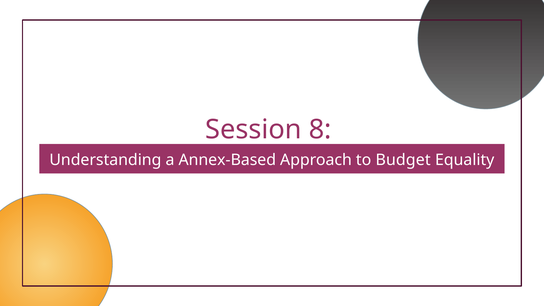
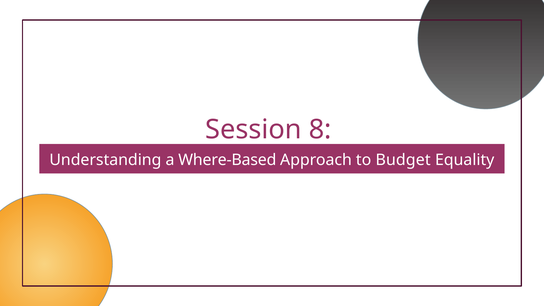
Annex-Based: Annex-Based -> Where-Based (227, 160)
